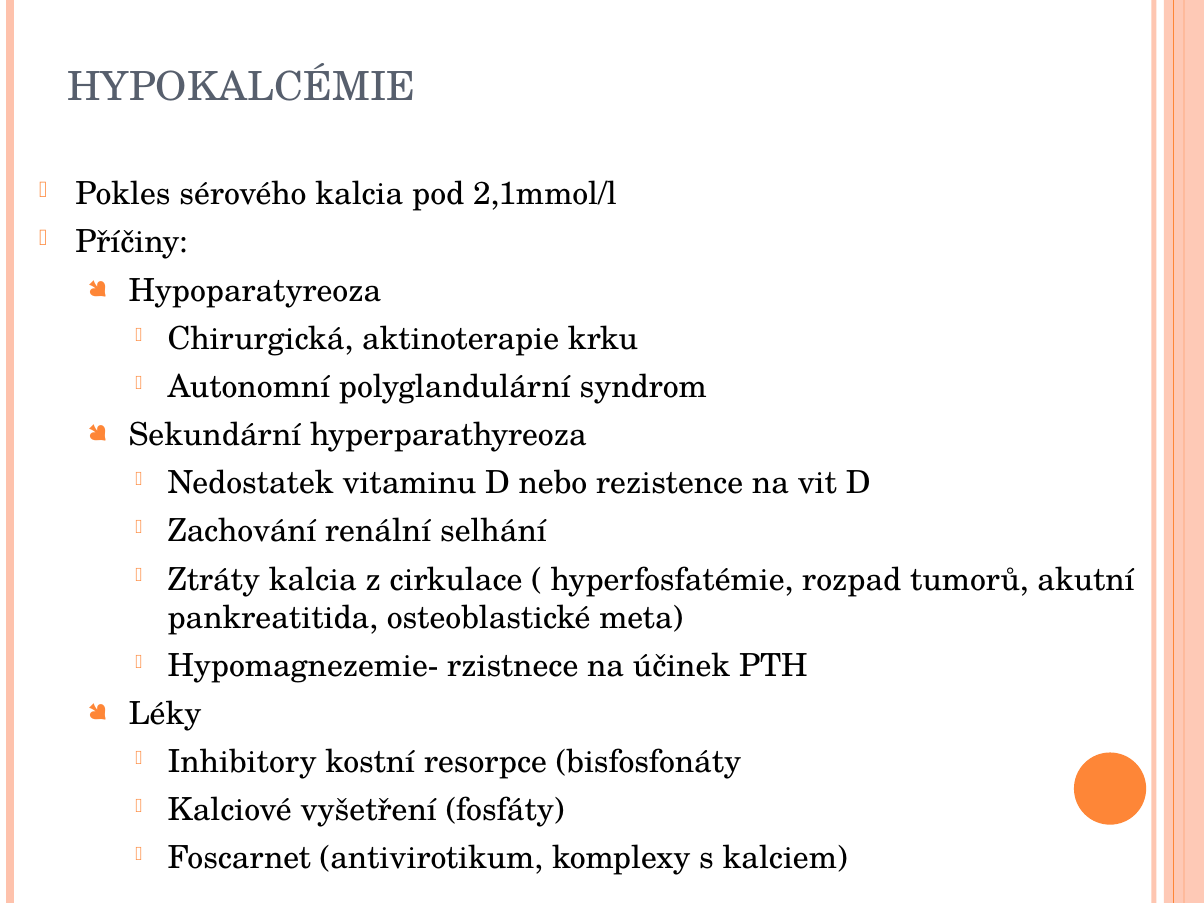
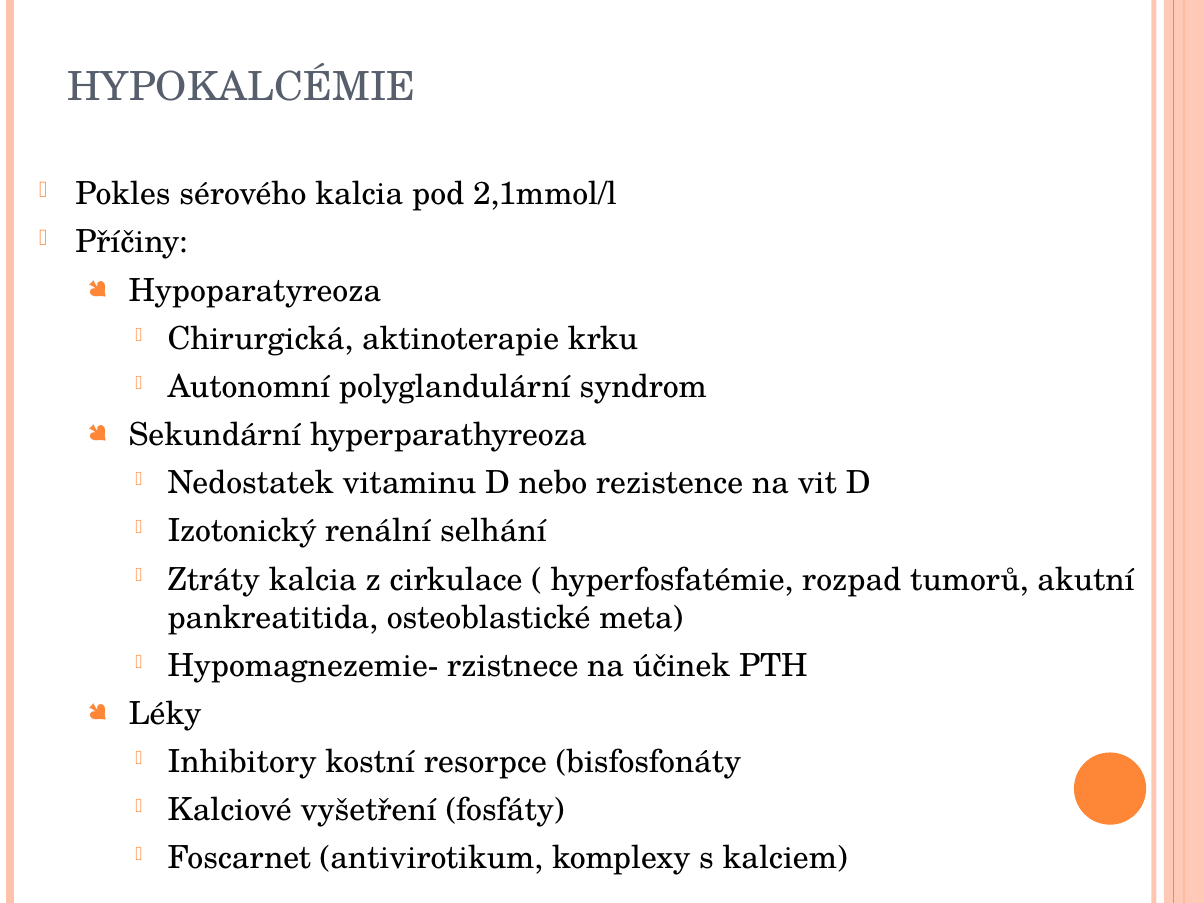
Zachování: Zachování -> Izotonický (242, 531)
